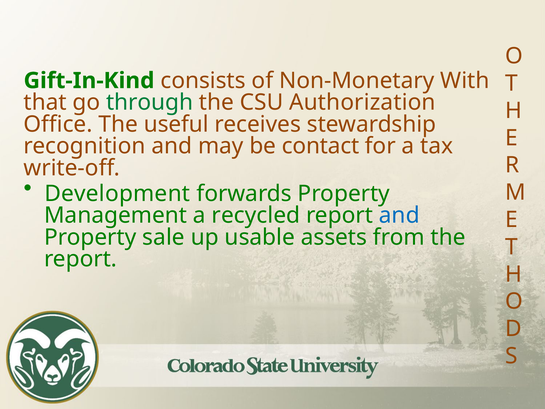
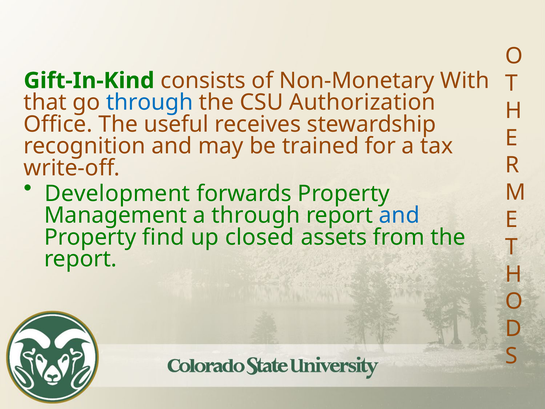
through colour: green -> blue (150, 102)
contact: contact -> trained (321, 146)
a recycled: recycled -> through (256, 215)
sale: sale -> find (163, 237)
usable: usable -> closed (260, 237)
